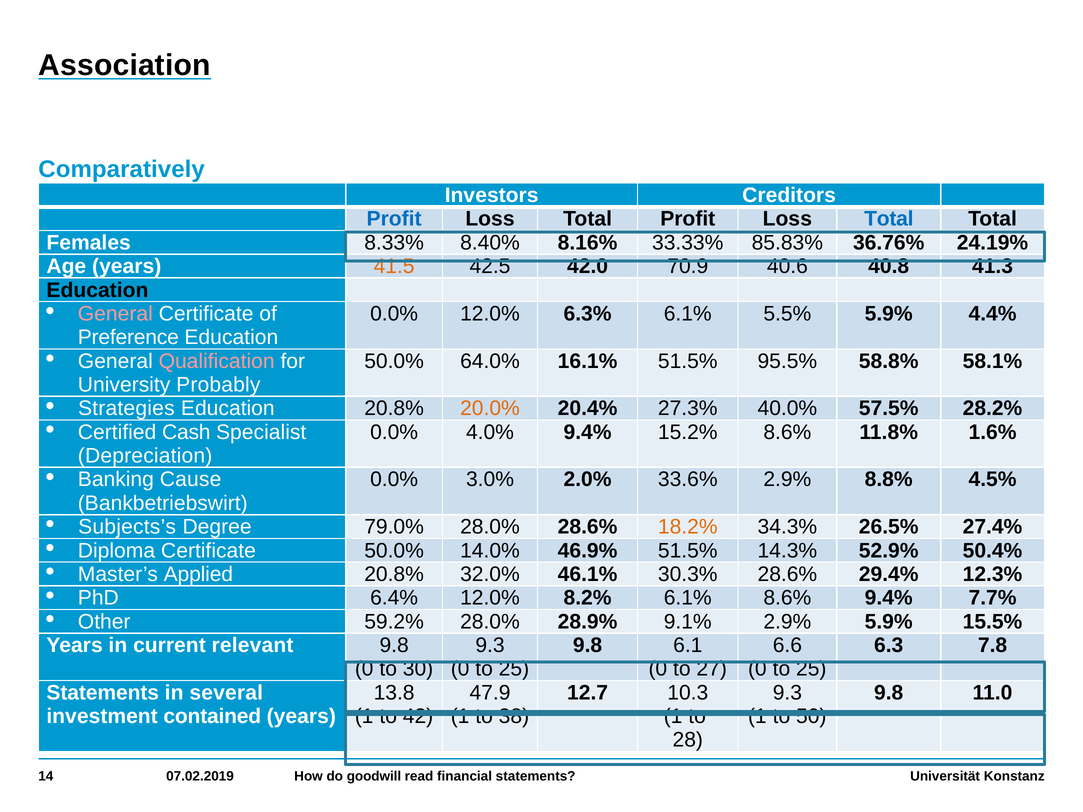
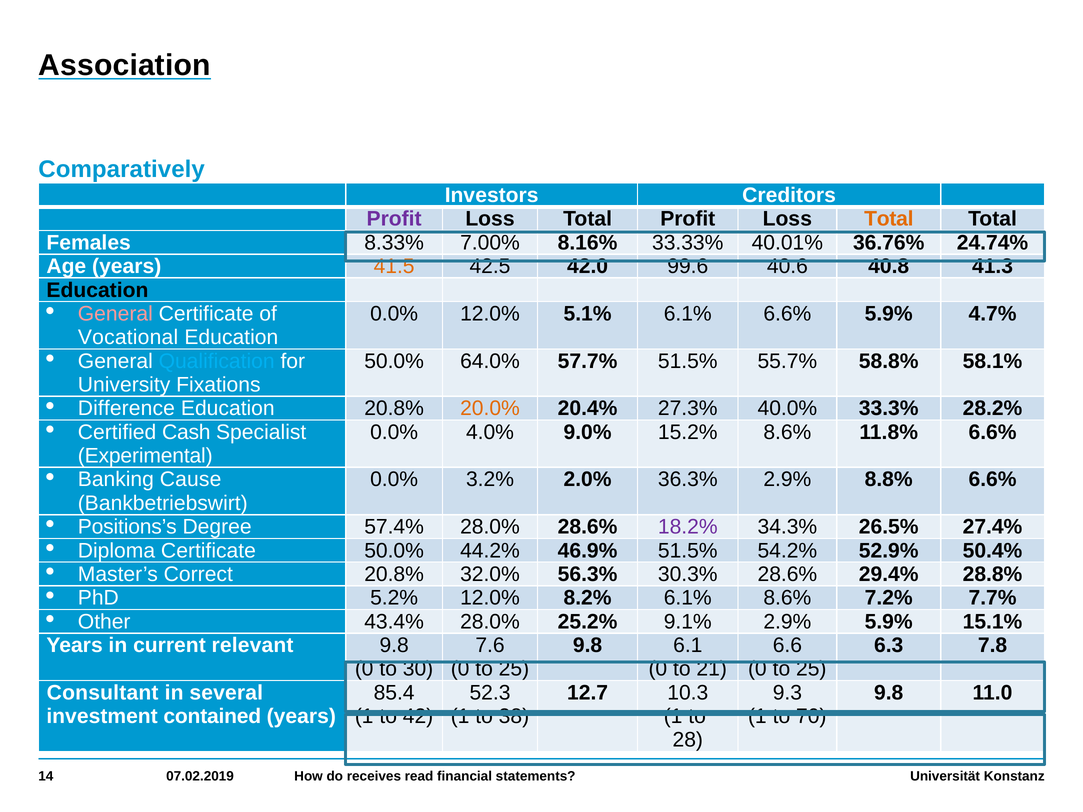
Profit colour: blue -> purple (394, 219)
Total colour: blue -> orange (889, 219)
8.40%: 8.40% -> 7.00% (490, 243)
85.83%: 85.83% -> 40.01% (787, 243)
24.19%: 24.19% -> 24.74% (993, 243)
70.9: 70.9 -> 99.6 (688, 266)
6.3%: 6.3% -> 5.1% (588, 314)
6.1% 5.5%: 5.5% -> 6.6% (787, 314)
4.4%: 4.4% -> 4.7% (993, 314)
Preference: Preference -> Vocational (128, 338)
Qualification colour: pink -> light blue (217, 361)
16.1%: 16.1% -> 57.7% (588, 361)
95.5%: 95.5% -> 55.7% (787, 361)
Probably: Probably -> Fixations (218, 385)
Strategies: Strategies -> Difference (126, 409)
57.5%: 57.5% -> 33.3% (889, 409)
4.0% 9.4%: 9.4% -> 9.0% (588, 432)
11.8% 1.6%: 1.6% -> 6.6% (993, 432)
Depreciation: Depreciation -> Experimental (145, 456)
3.0%: 3.0% -> 3.2% (490, 480)
33.6%: 33.6% -> 36.3% (688, 480)
8.8% 4.5%: 4.5% -> 6.6% (993, 480)
Subjects’s: Subjects’s -> Positions’s (127, 527)
79.0%: 79.0% -> 57.4% (394, 527)
18.2% colour: orange -> purple (688, 527)
14.0%: 14.0% -> 44.2% (490, 551)
14.3%: 14.3% -> 54.2% (787, 551)
Applied: Applied -> Correct (198, 574)
46.1%: 46.1% -> 56.3% (588, 574)
12.3%: 12.3% -> 28.8% (993, 574)
6.4%: 6.4% -> 5.2% (394, 598)
8.6% 9.4%: 9.4% -> 7.2% (889, 598)
59.2%: 59.2% -> 43.4% (394, 622)
28.9%: 28.9% -> 25.2% (588, 622)
15.5%: 15.5% -> 15.1% (993, 622)
9.3: 9.3 -> 7.6 (490, 646)
27: 27 -> 21 (712, 669)
Statements: Statements -> Consultant (103, 693)
13.8: 13.8 -> 85.4 (394, 693)
47.9: 47.9 -> 52.3 (490, 693)
50: 50 -> 70 (811, 717)
goodwill: goodwill -> receives (374, 776)
